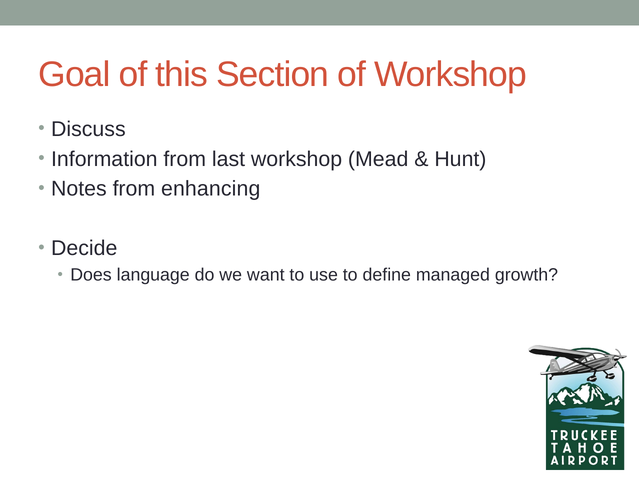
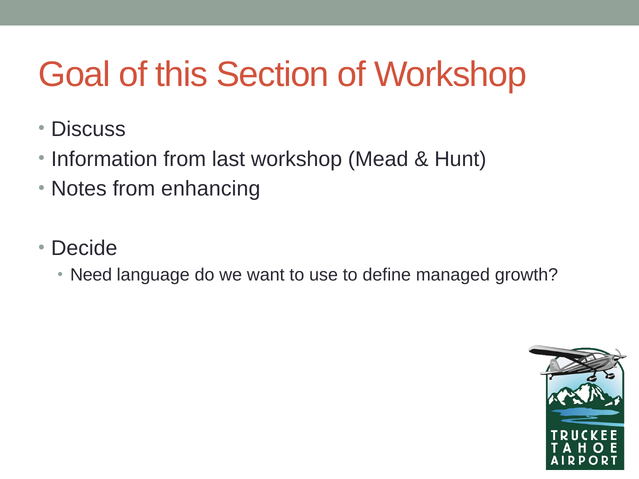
Does: Does -> Need (91, 275)
